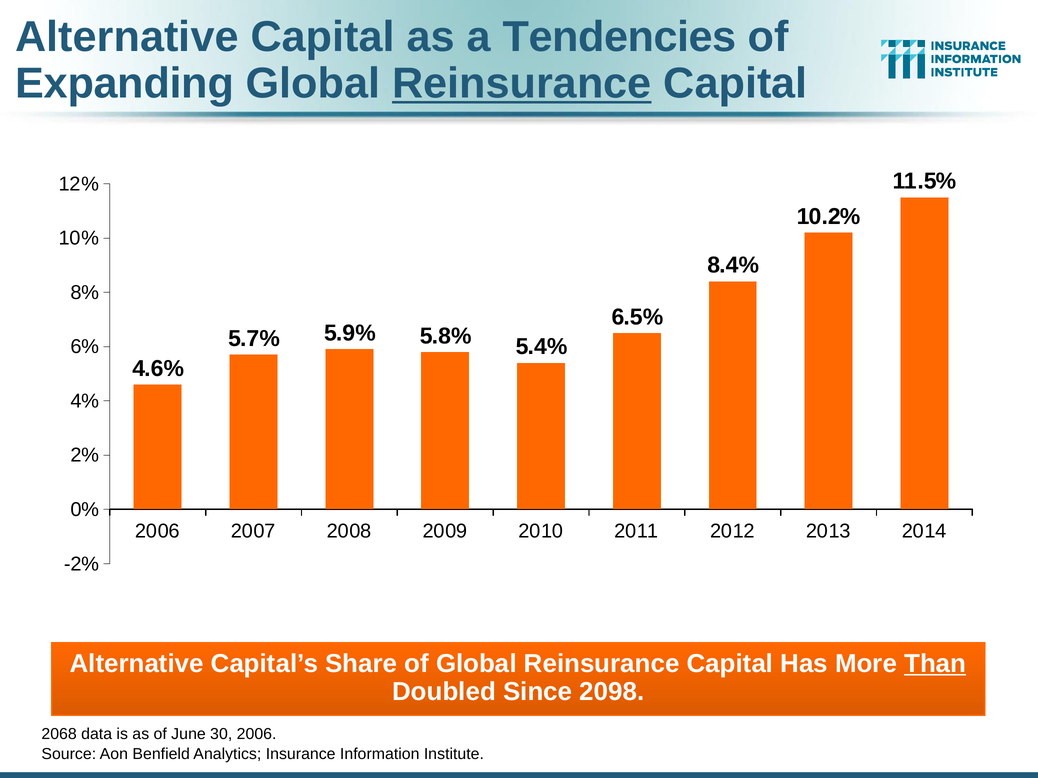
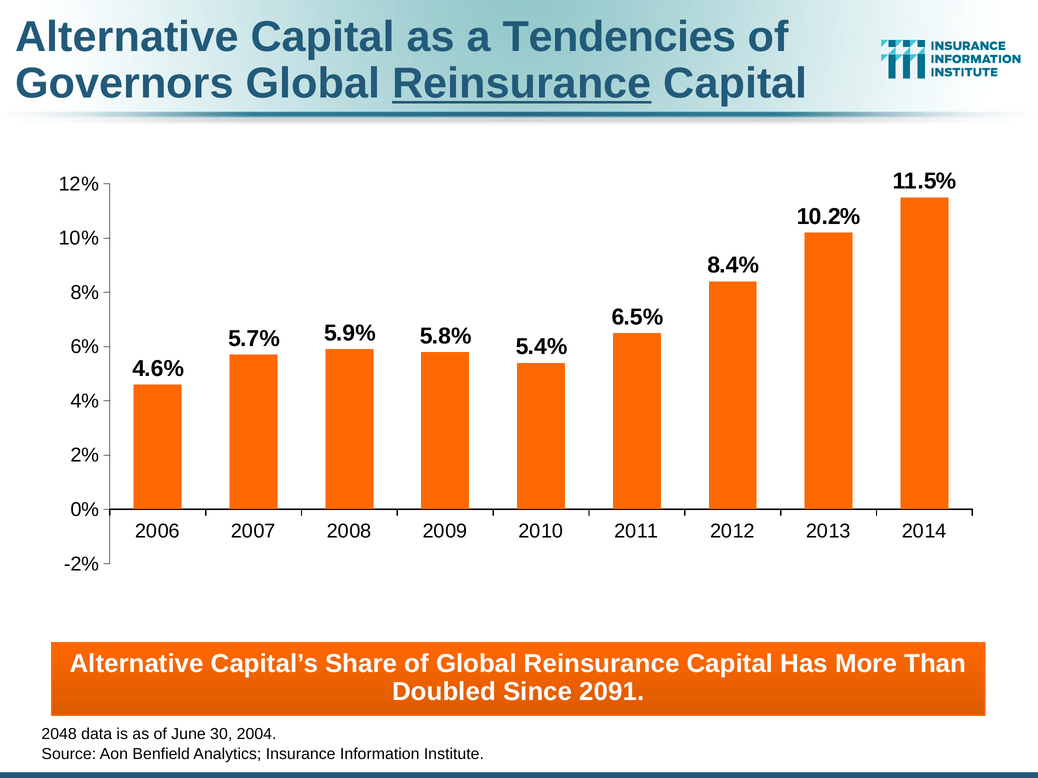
Expanding: Expanding -> Governors (124, 84)
Than underline: present -> none (935, 664)
2098: 2098 -> 2091 (612, 692)
2068: 2068 -> 2048 (59, 734)
30 2006: 2006 -> 2004 (257, 734)
